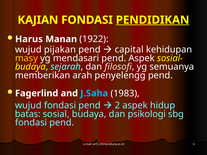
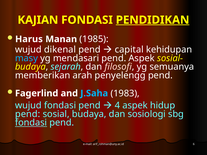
1922: 1922 -> 1985 (94, 39)
pijakan: pijakan -> dikenal (60, 50)
masy colour: yellow -> light blue (26, 58)
2: 2 -> 4 (117, 106)
batas: batas -> pend (28, 114)
psikologi: psikologi -> sosiologi (147, 114)
fondasi underline: none -> present (31, 123)
